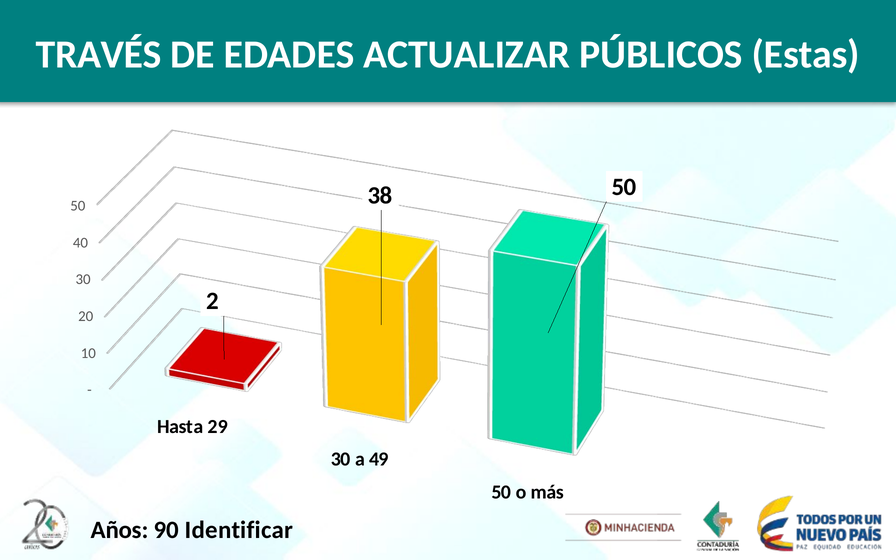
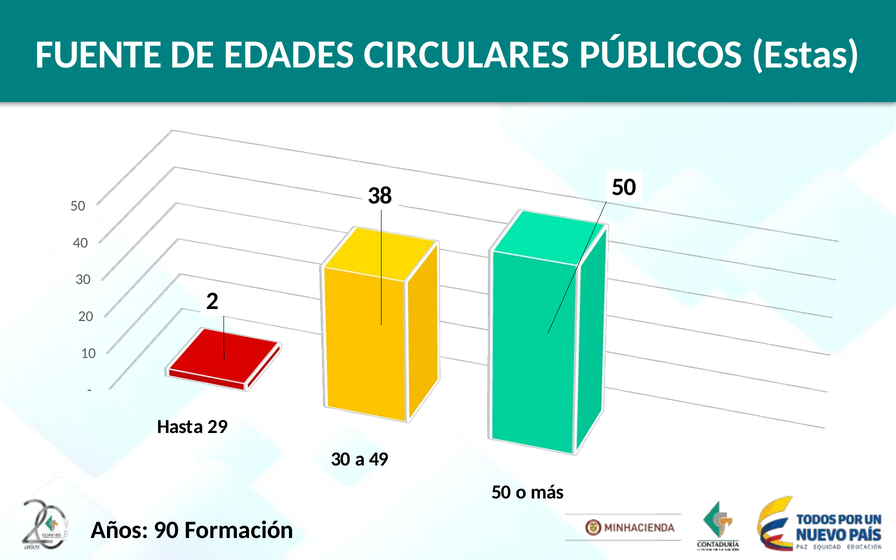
TRAVÉS: TRAVÉS -> FUENTE (99, 55)
ACTUALIZAR: ACTUALIZAR -> CIRCULARES (467, 55)
Identificar: Identificar -> Formación (239, 530)
